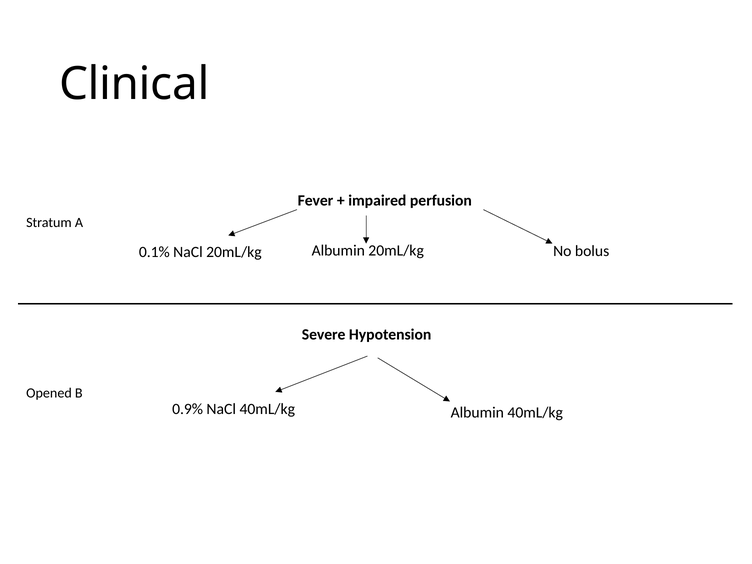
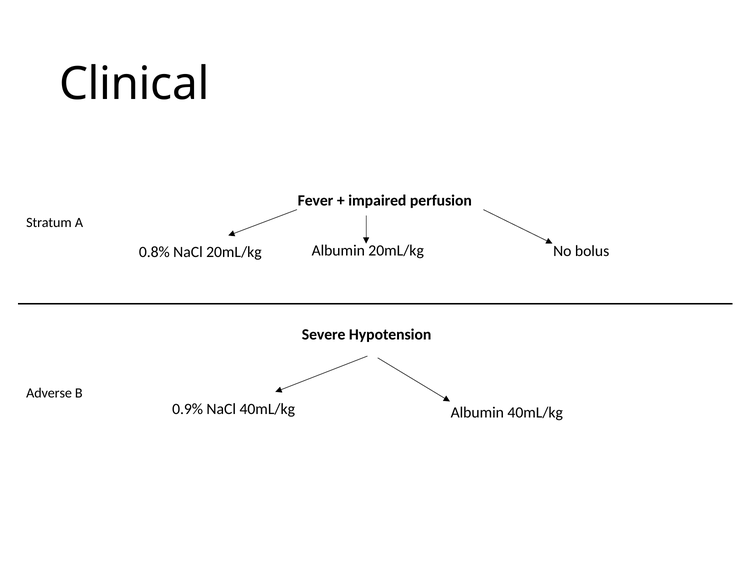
0.1%: 0.1% -> 0.8% (154, 252)
Opened: Opened -> Adverse (49, 393)
